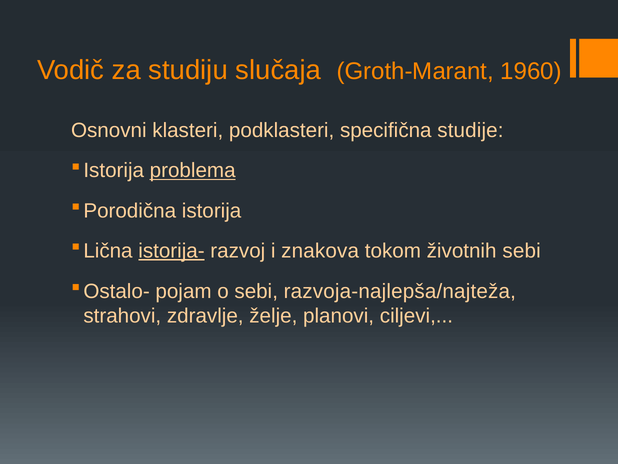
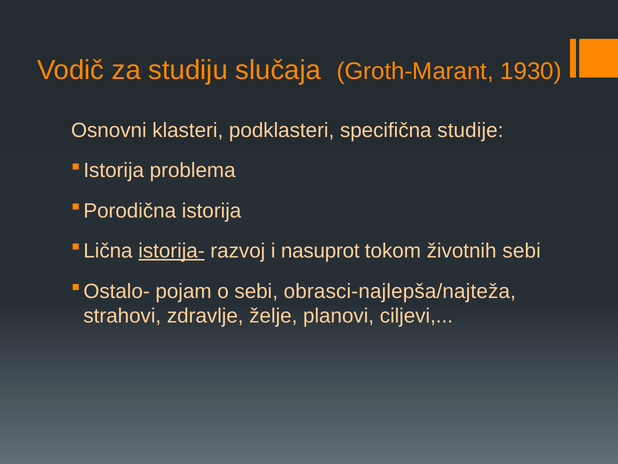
1960: 1960 -> 1930 (531, 71)
problema underline: present -> none (193, 170)
znakova: znakova -> nasuprot (320, 251)
razvoja-najlepša/najteža: razvoja-najlepša/najteža -> obrasci-najlepša/najteža (400, 291)
